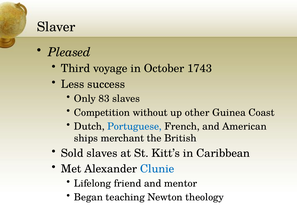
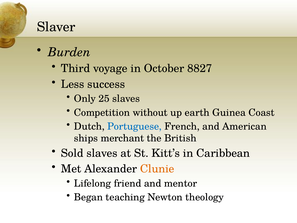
Pleased: Pleased -> Burden (69, 52)
1743: 1743 -> 8827 (200, 68)
83: 83 -> 25 (104, 99)
other: other -> earth (197, 112)
Clunie colour: blue -> orange (157, 169)
